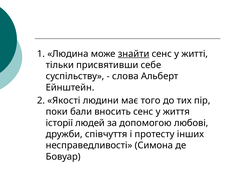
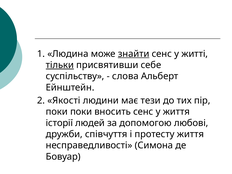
тільки underline: none -> present (60, 65)
того: того -> тези (151, 101)
поки бали: бали -> поки (81, 112)
протесту інших: інших -> життя (190, 134)
